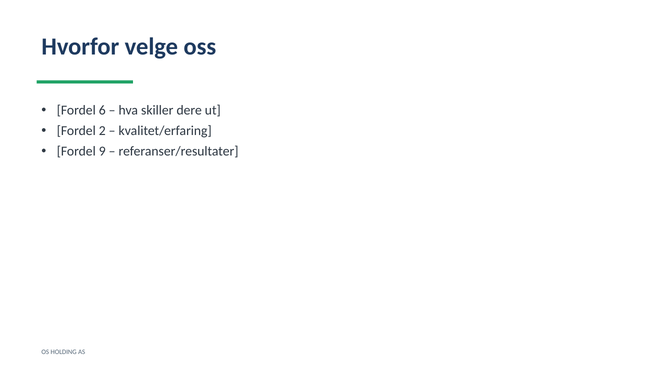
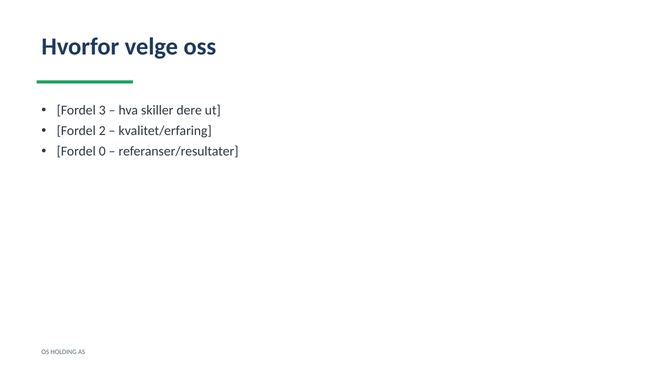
6: 6 -> 3 (102, 110)
9: 9 -> 0 (102, 151)
